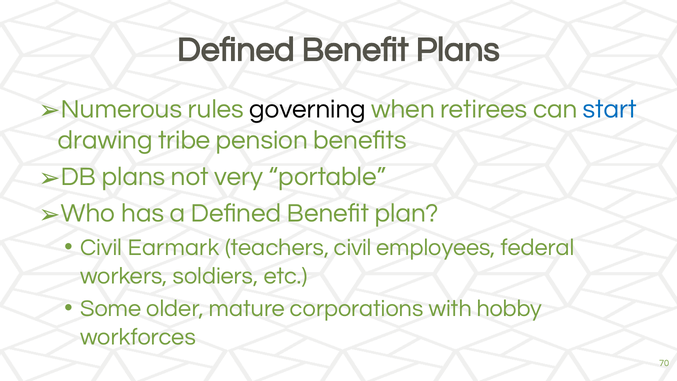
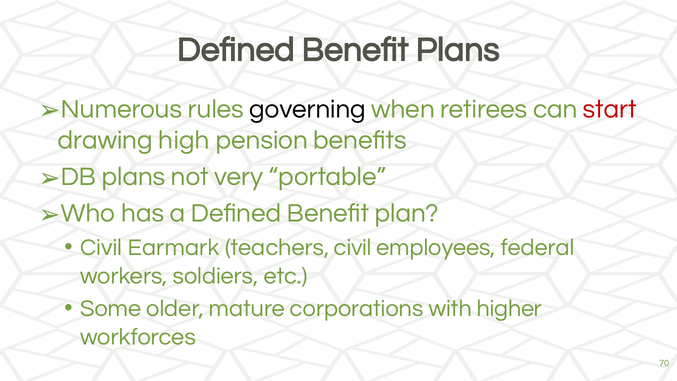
start colour: blue -> red (610, 109)
tribe: tribe -> high (184, 140)
hobby: hobby -> higher (509, 309)
